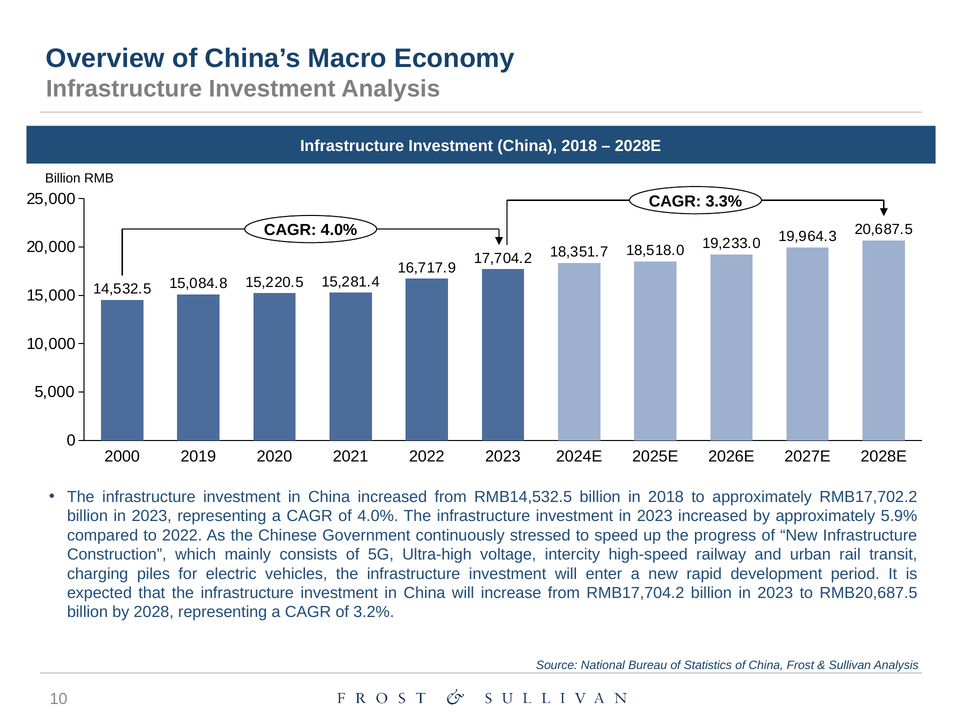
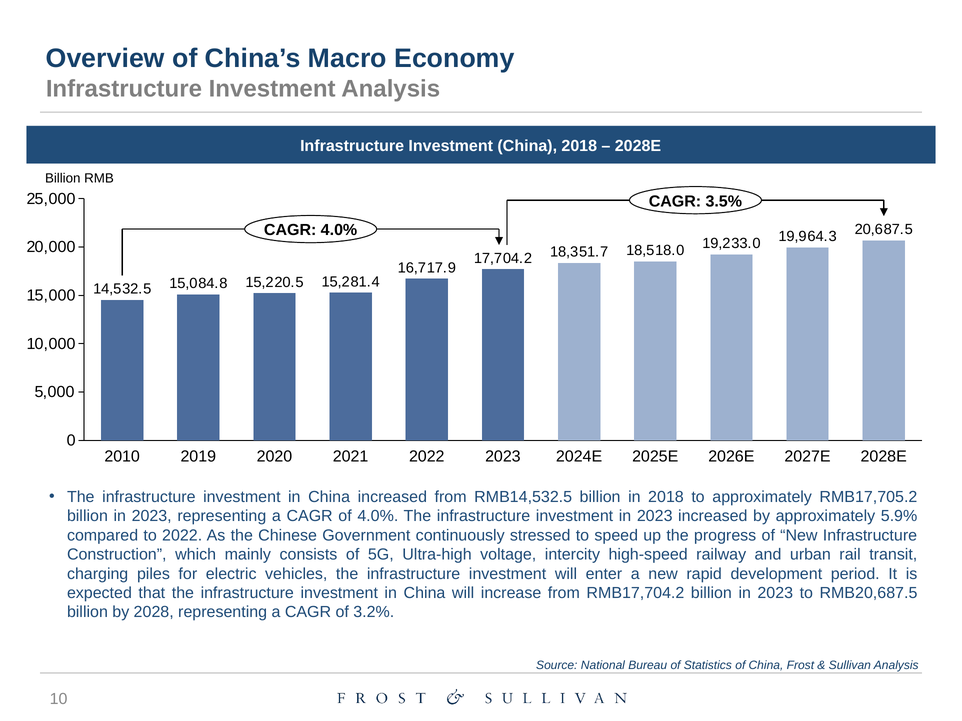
3.3%: 3.3% -> 3.5% (724, 201)
2000: 2000 -> 2010 (122, 457)
RMB17,702.2: RMB17,702.2 -> RMB17,705.2 (868, 497)
